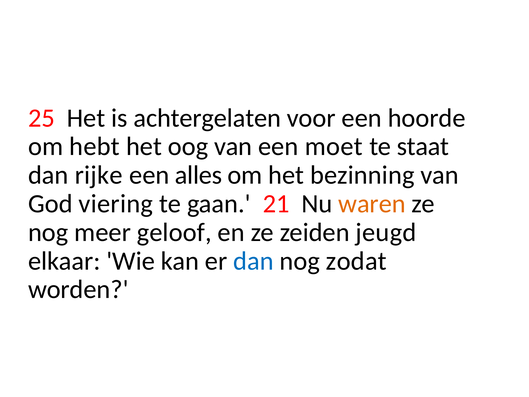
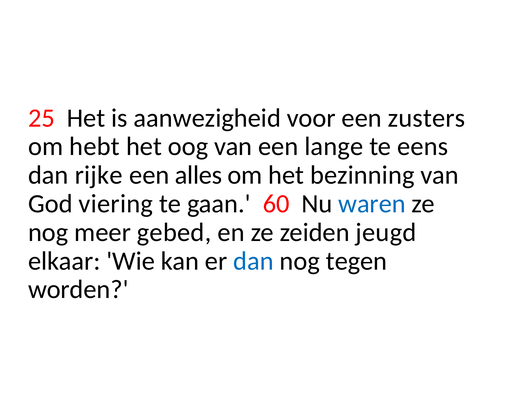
achtergelaten: achtergelaten -> aanwezigheid (207, 118)
hoorde: hoorde -> zusters (427, 118)
moet: moet -> lange (334, 146)
staat: staat -> eens (423, 146)
21: 21 -> 60 (276, 204)
waren colour: orange -> blue (372, 204)
geloof: geloof -> gebed (174, 232)
zodat: zodat -> tegen (357, 261)
